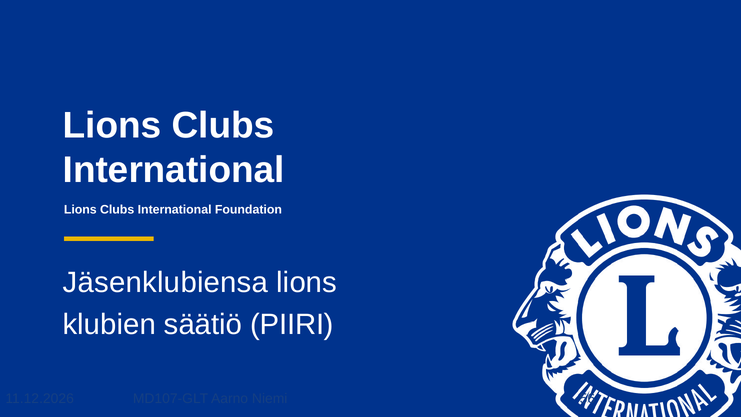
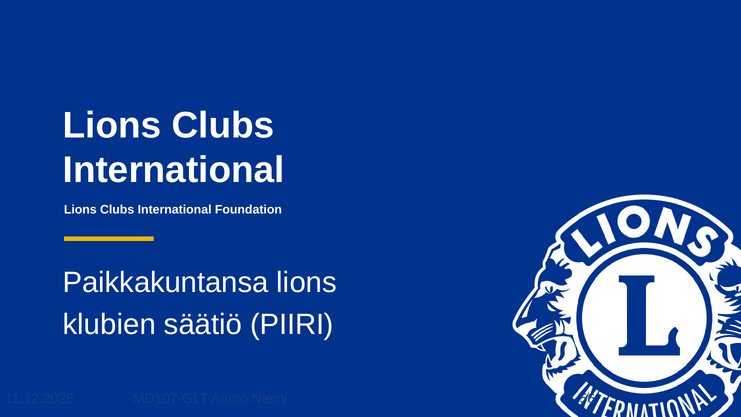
Jäsenklubiensa: Jäsenklubiensa -> Paikkakuntansa (166, 282)
